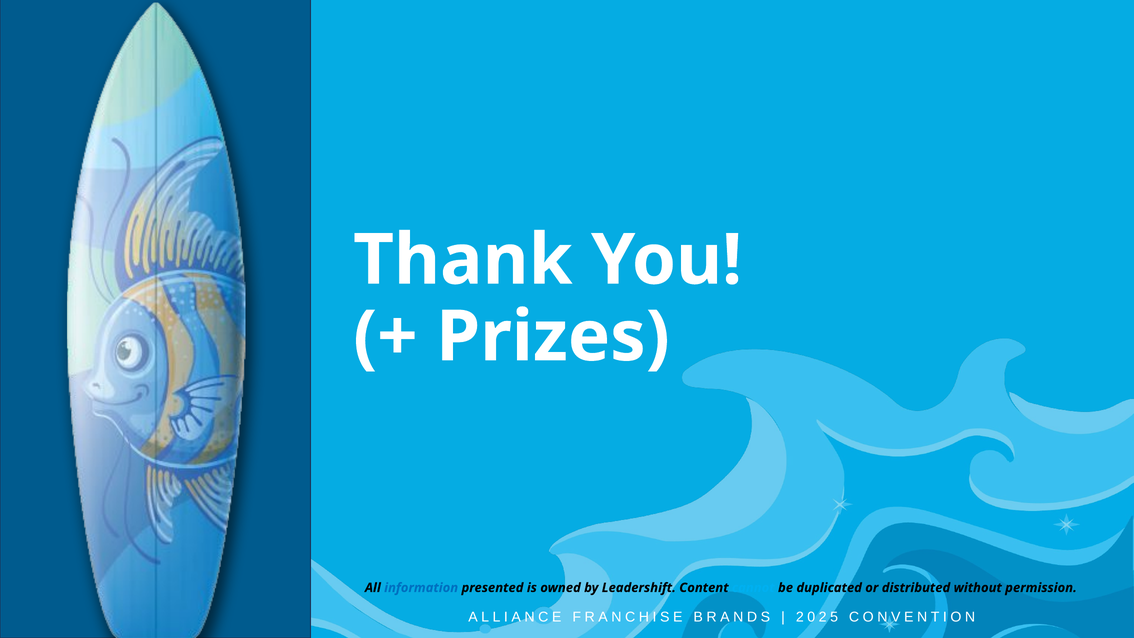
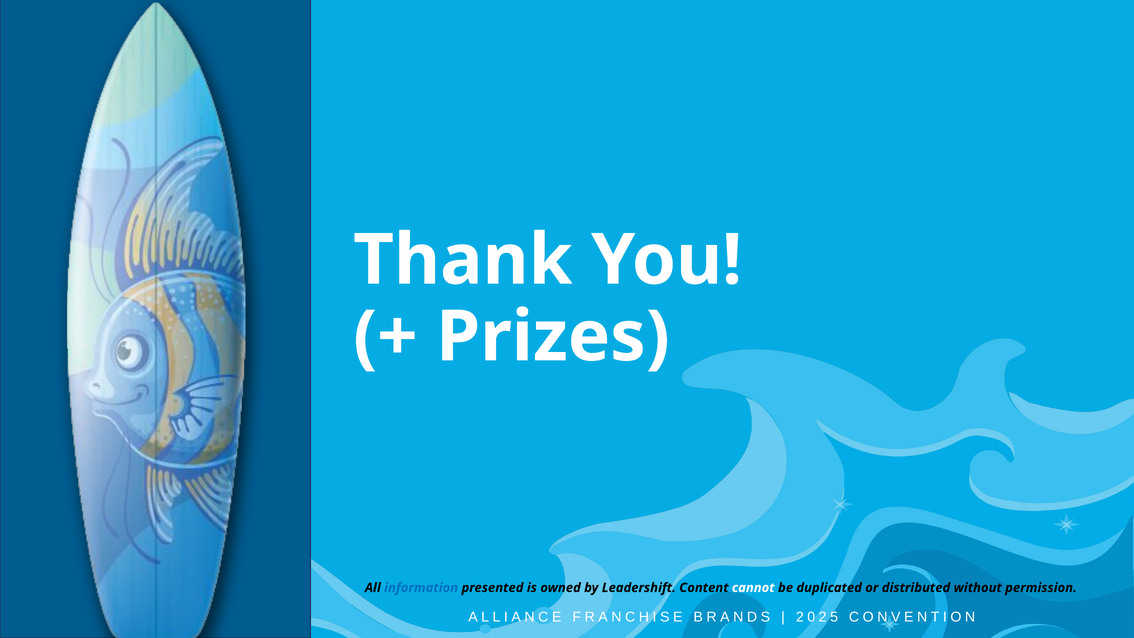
cannot colour: light blue -> white (753, 588)
